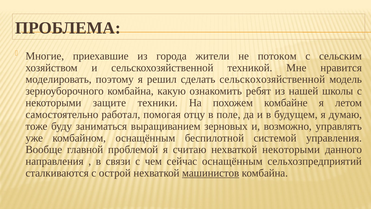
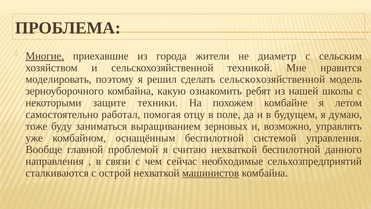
Многие underline: none -> present (45, 56)
потоком: потоком -> диаметр (277, 56)
нехваткой некоторыми: некоторыми -> беспилотной (291, 149)
сейчас оснащённым: оснащённым -> необходимые (232, 161)
